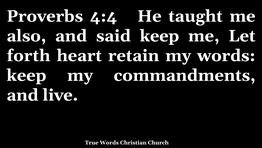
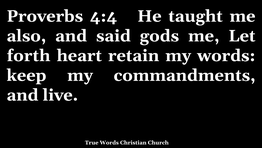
said keep: keep -> gods (159, 36)
